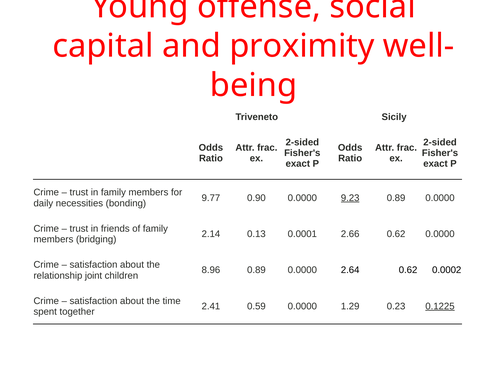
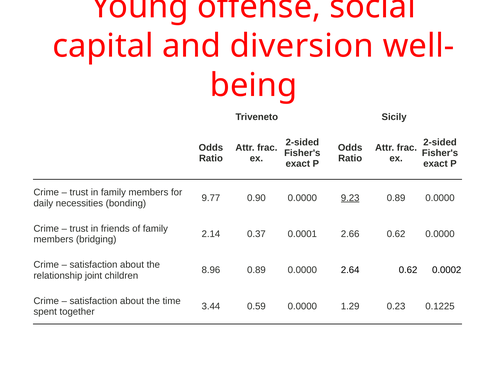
proximity: proximity -> diversion (302, 46)
0.13: 0.13 -> 0.37 (256, 234)
2.41: 2.41 -> 3.44 (211, 306)
0.1225 underline: present -> none (440, 306)
